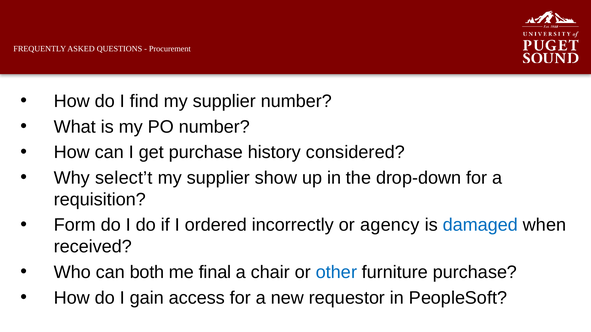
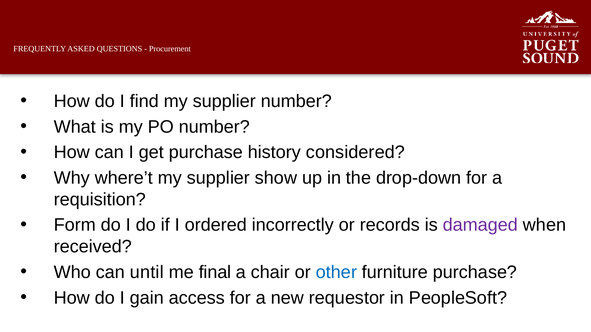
select’t: select’t -> where’t (124, 178)
agency: agency -> records (390, 225)
damaged colour: blue -> purple (480, 225)
both: both -> until (147, 273)
